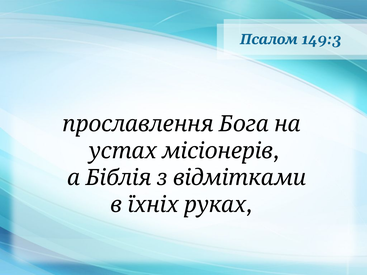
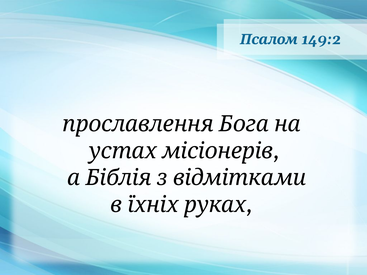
149:3: 149:3 -> 149:2 (321, 40)
